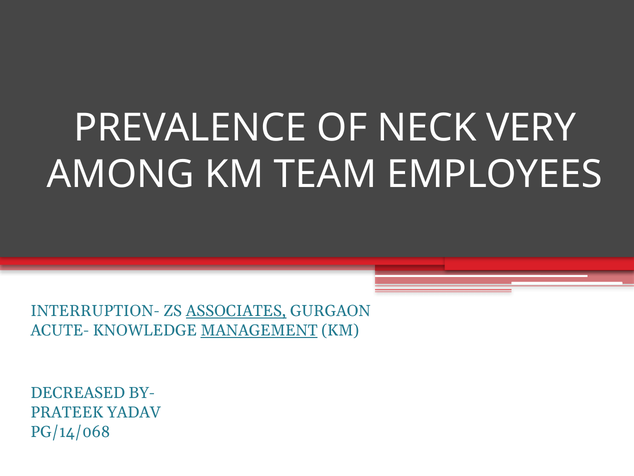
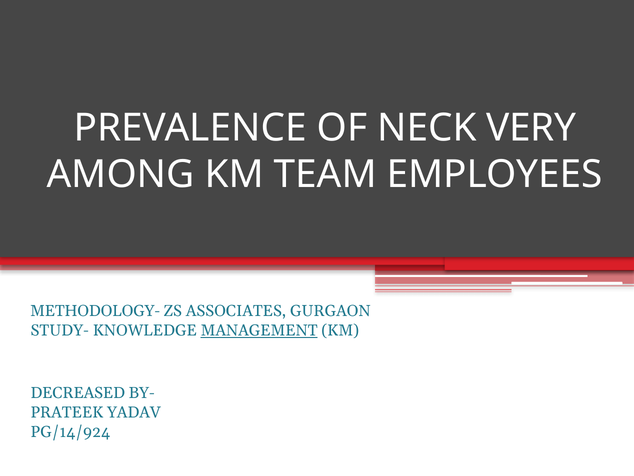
INTERRUPTION-: INTERRUPTION- -> METHODOLOGY- (95, 311)
ASSOCIATES underline: present -> none (236, 311)
ACUTE-: ACUTE- -> STUDY- (60, 330)
PG/14/068: PG/14/068 -> PG/14/924 (70, 432)
